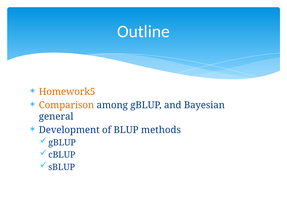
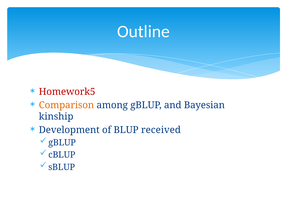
Homework5 colour: orange -> red (67, 92)
general: general -> kinship (56, 117)
methods: methods -> received (161, 130)
